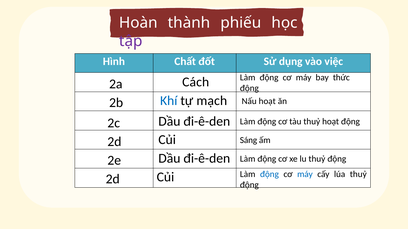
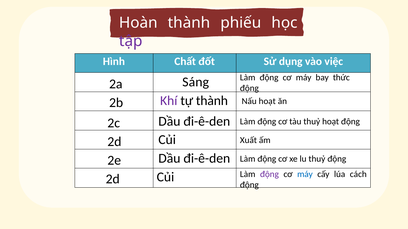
Cách: Cách -> Sáng (196, 82)
Khí colour: blue -> purple (169, 101)
tự mạch: mạch -> thành (212, 101)
Sáng: Sáng -> Xuất (248, 141)
động colour: blue -> purple (269, 175)
lúa thuỷ: thuỷ -> cách (358, 175)
